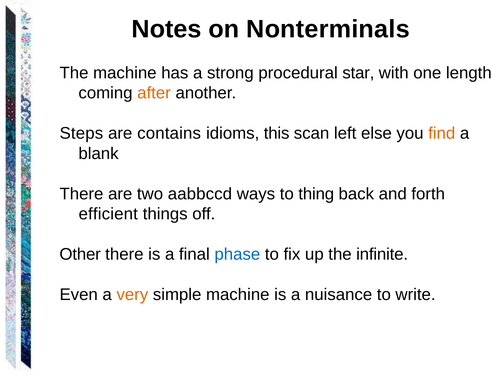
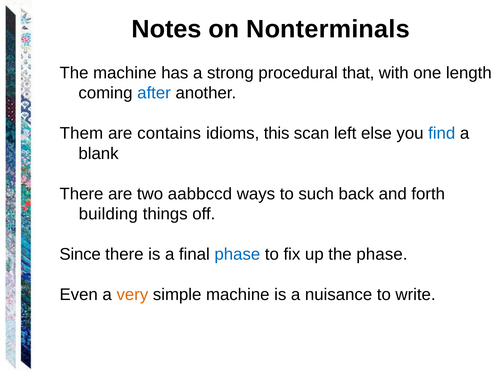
star: star -> that (358, 73)
after colour: orange -> blue (154, 93)
Steps: Steps -> Them (81, 133)
find colour: orange -> blue (442, 133)
thing: thing -> such (316, 194)
efficient: efficient -> building (108, 214)
Other: Other -> Since (80, 254)
the infinite: infinite -> phase (382, 254)
